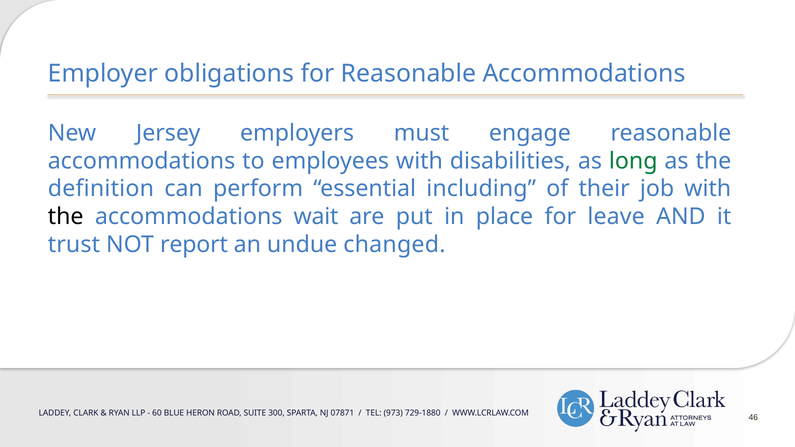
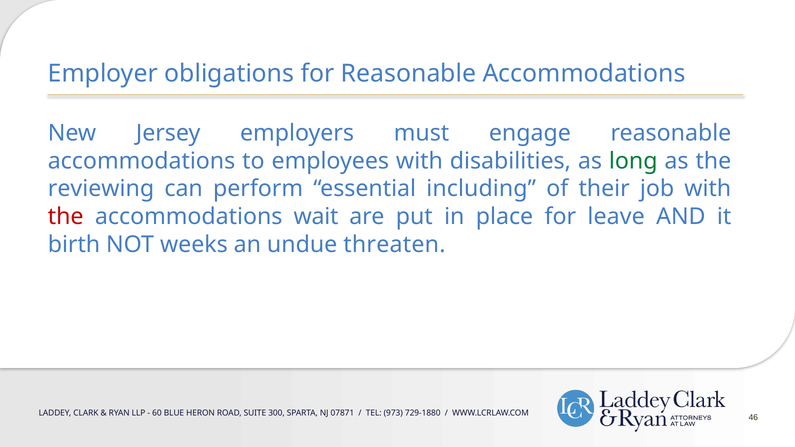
definition: definition -> reviewing (101, 189)
the colour: black -> red (66, 217)
trust: trust -> birth (74, 244)
report: report -> weeks (194, 244)
changed: changed -> threaten (394, 244)
